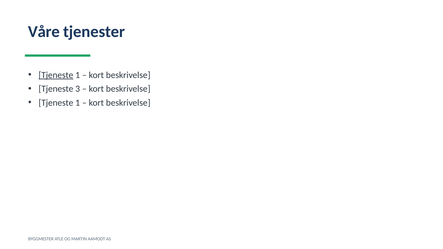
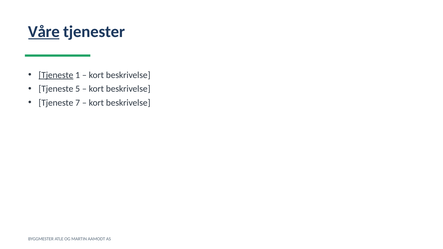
Våre underline: none -> present (44, 32)
3: 3 -> 5 (78, 89)
1: 1 -> 7 (78, 103)
